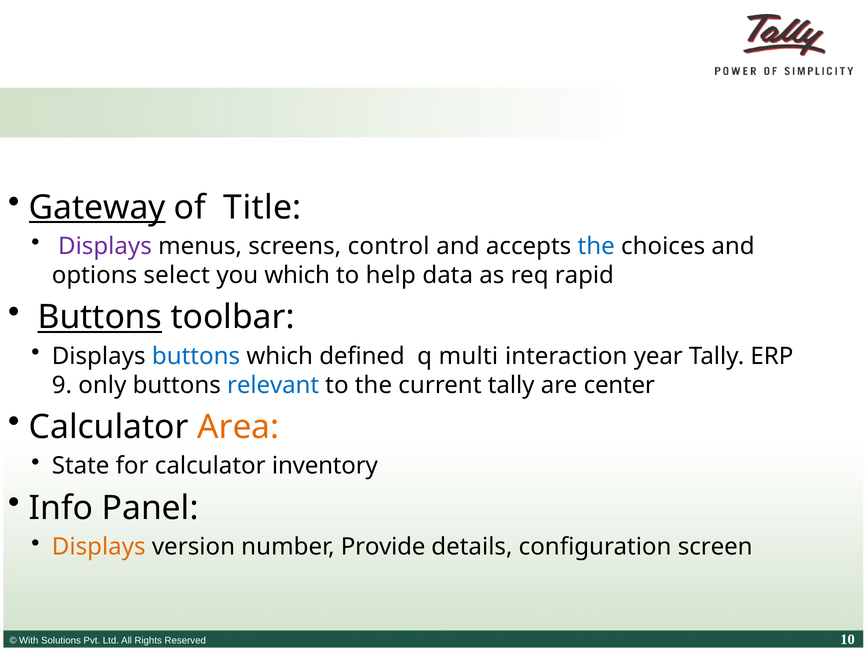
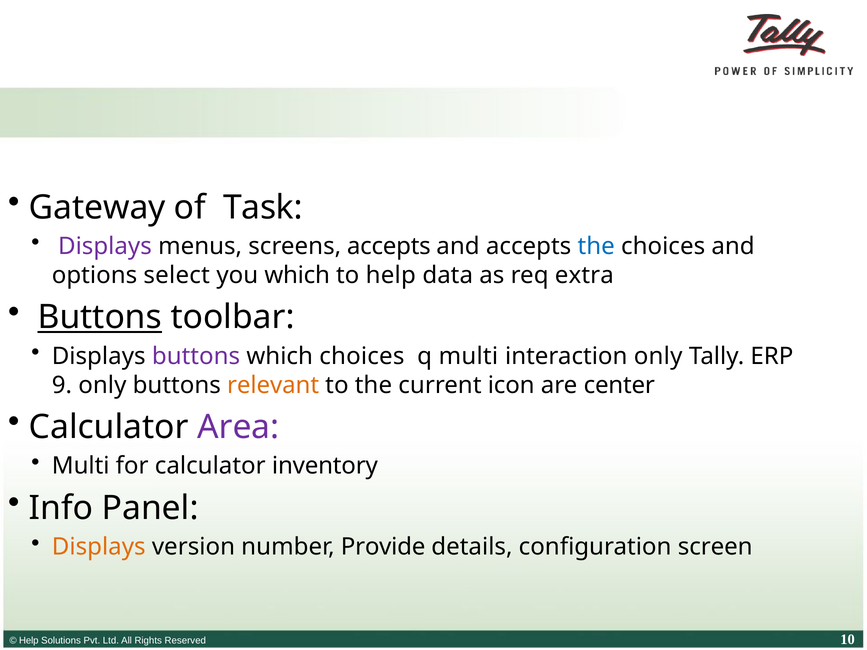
Gateway underline: present -> none (97, 208)
Title: Title -> Task (263, 208)
screens control: control -> accepts (389, 246)
rapid: rapid -> extra (584, 275)
buttons colour: blue -> purple (196, 356)
which defined: defined -> choices (362, 356)
interaction year: year -> only (658, 356)
relevant colour: blue -> orange (273, 385)
current tally: tally -> icon (511, 385)
Area colour: orange -> purple (238, 427)
State: State -> Multi (81, 466)
With: With -> Help (29, 641)
